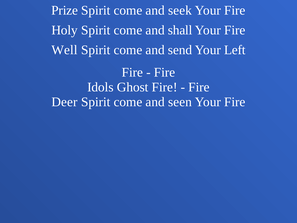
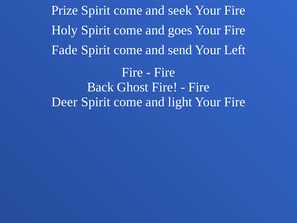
shall: shall -> goes (180, 30)
Well: Well -> Fade (65, 50)
Idols: Idols -> Back (100, 87)
seen: seen -> light (180, 102)
